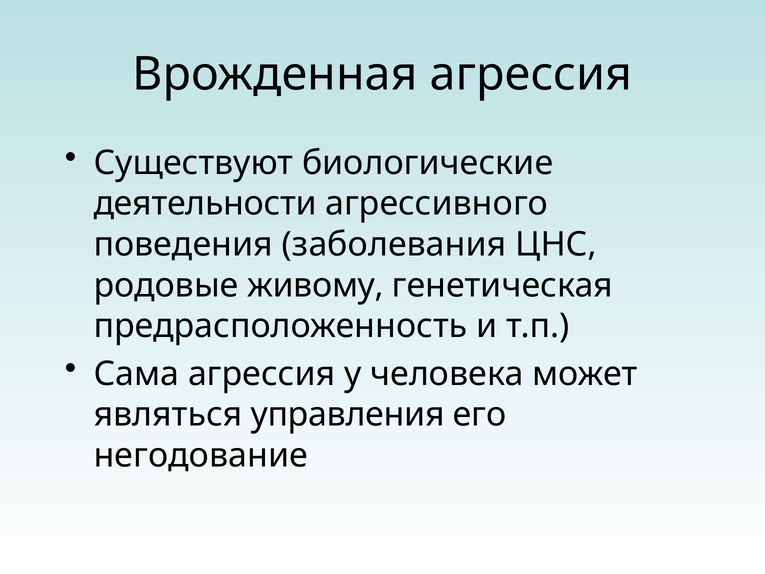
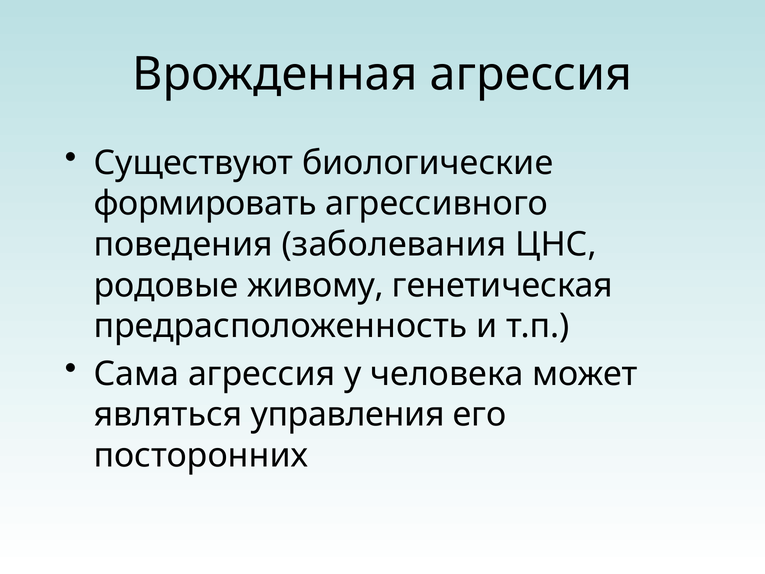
деятельности: деятельности -> формировать (205, 204)
негодование: негодование -> посторонних (201, 455)
